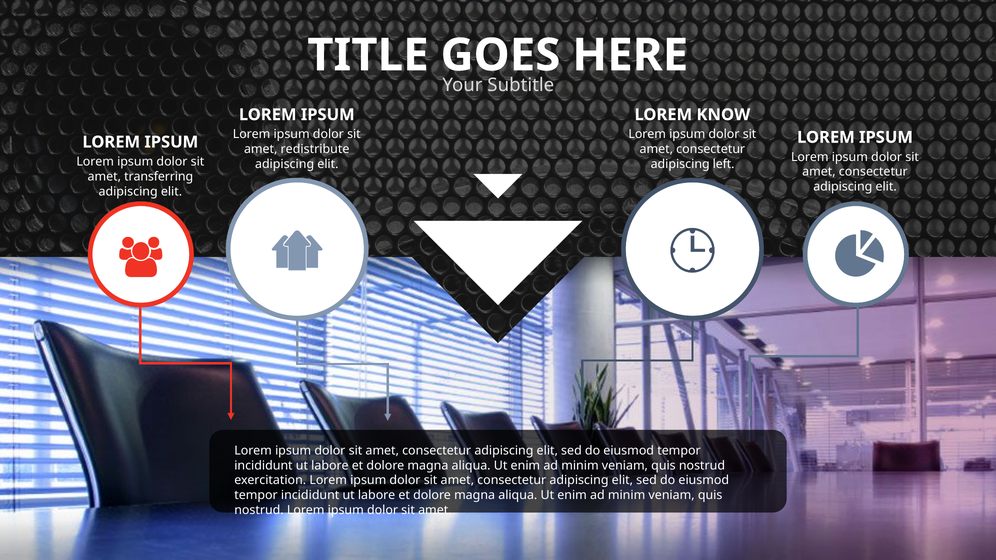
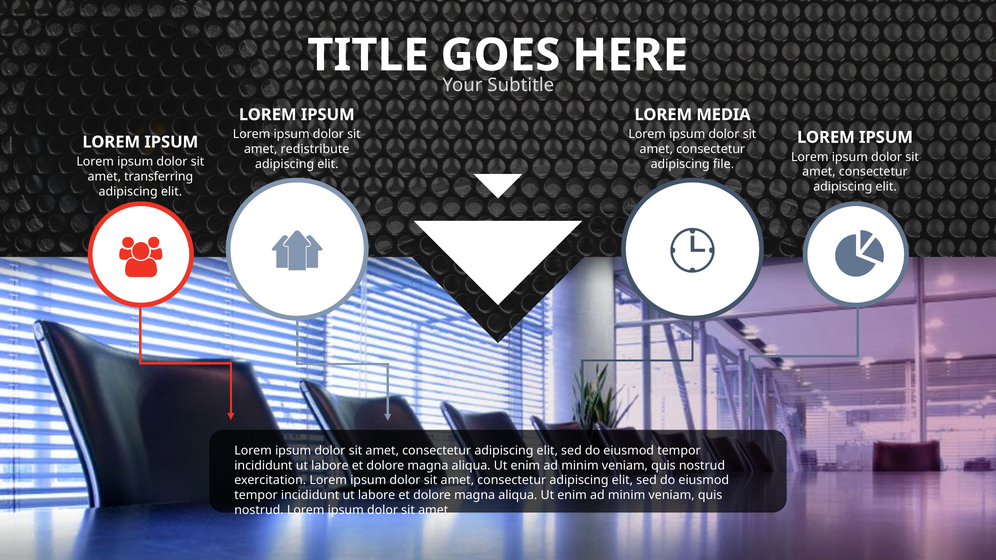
KNOW: KNOW -> MEDIA (723, 115)
left: left -> file (724, 164)
